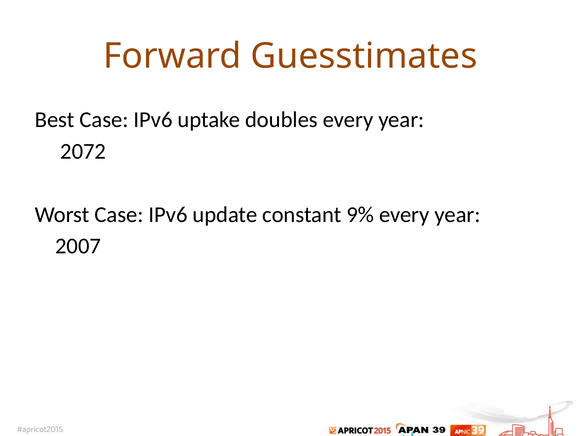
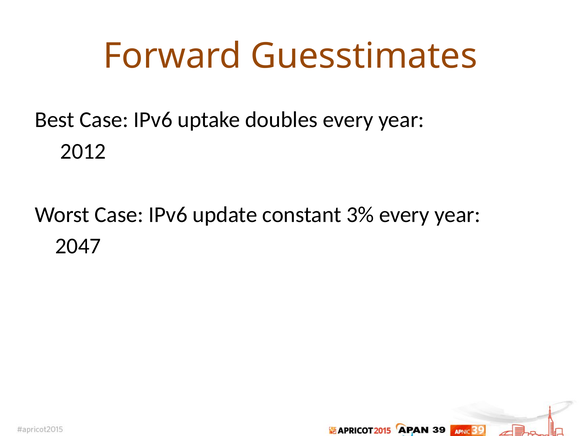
2072: 2072 -> 2012 (83, 151)
9%: 9% -> 3% (360, 214)
2007: 2007 -> 2047 (78, 246)
